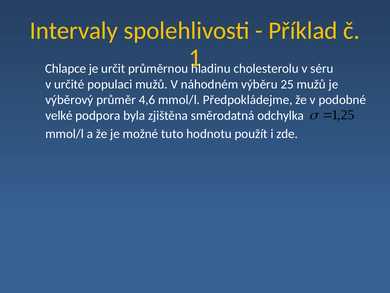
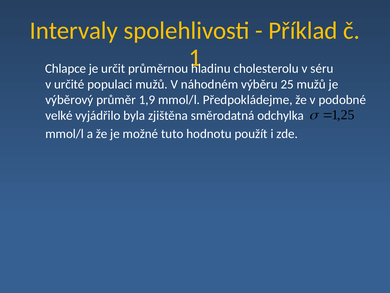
4,6: 4,6 -> 1,9 (147, 100)
podpora: podpora -> vyjádřilo (98, 115)
